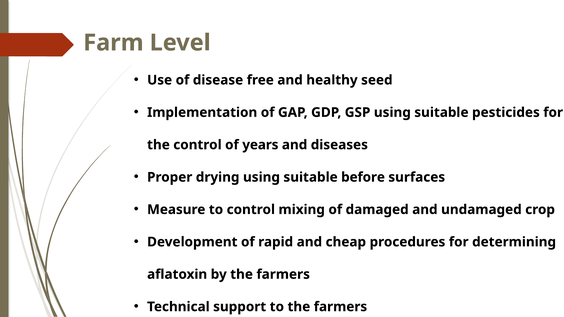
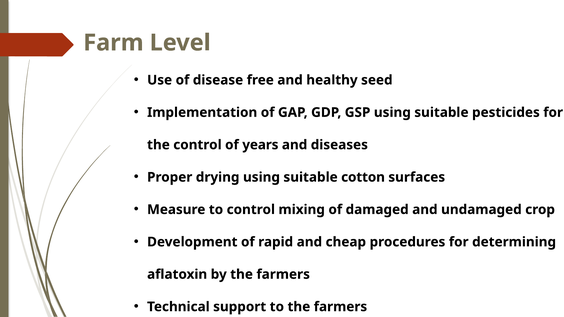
before: before -> cotton (363, 177)
